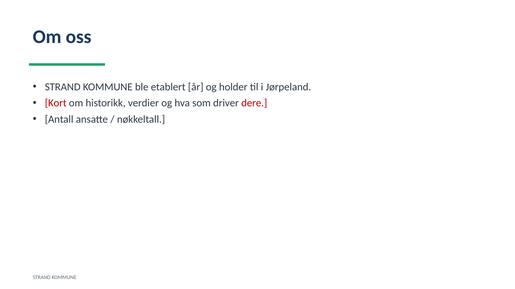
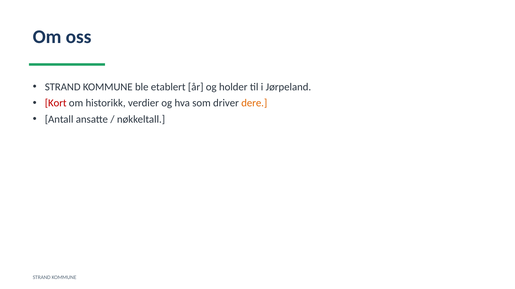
dere colour: red -> orange (254, 103)
